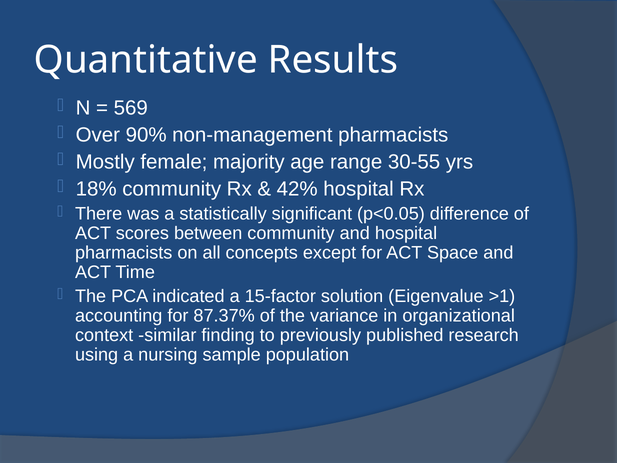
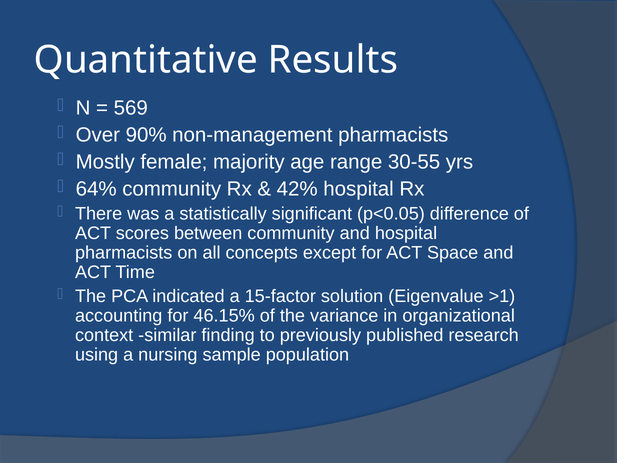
18%: 18% -> 64% (96, 189)
87.37%: 87.37% -> 46.15% (224, 316)
